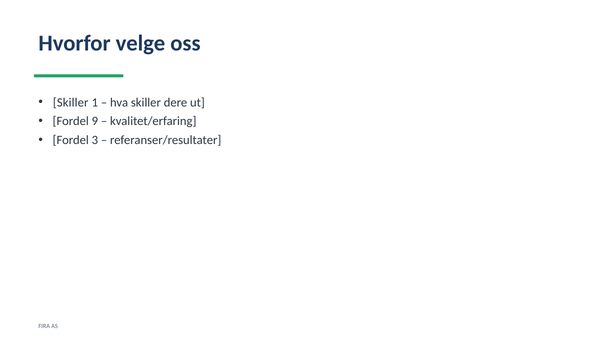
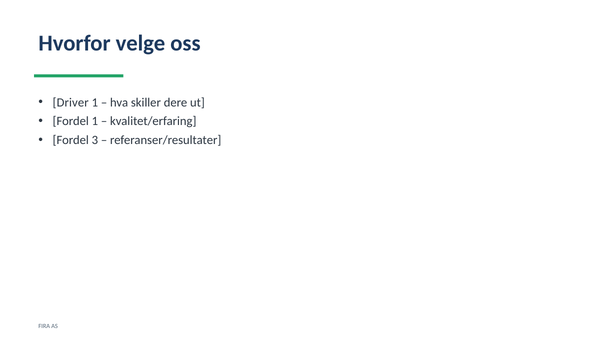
Skiller: Skiller -> Driver (71, 102)
Fordel 9: 9 -> 1 (95, 121)
